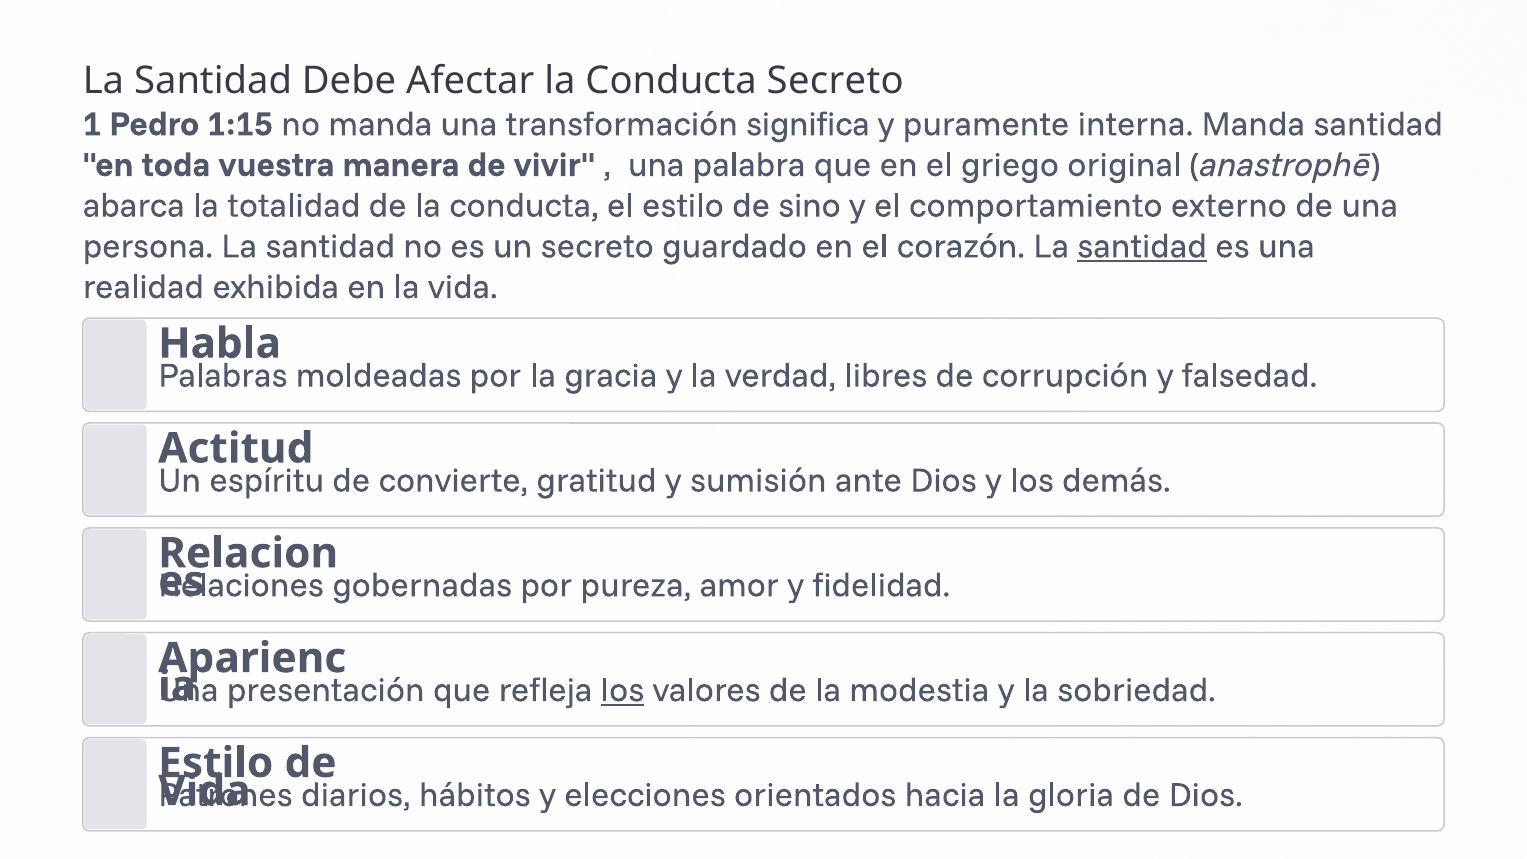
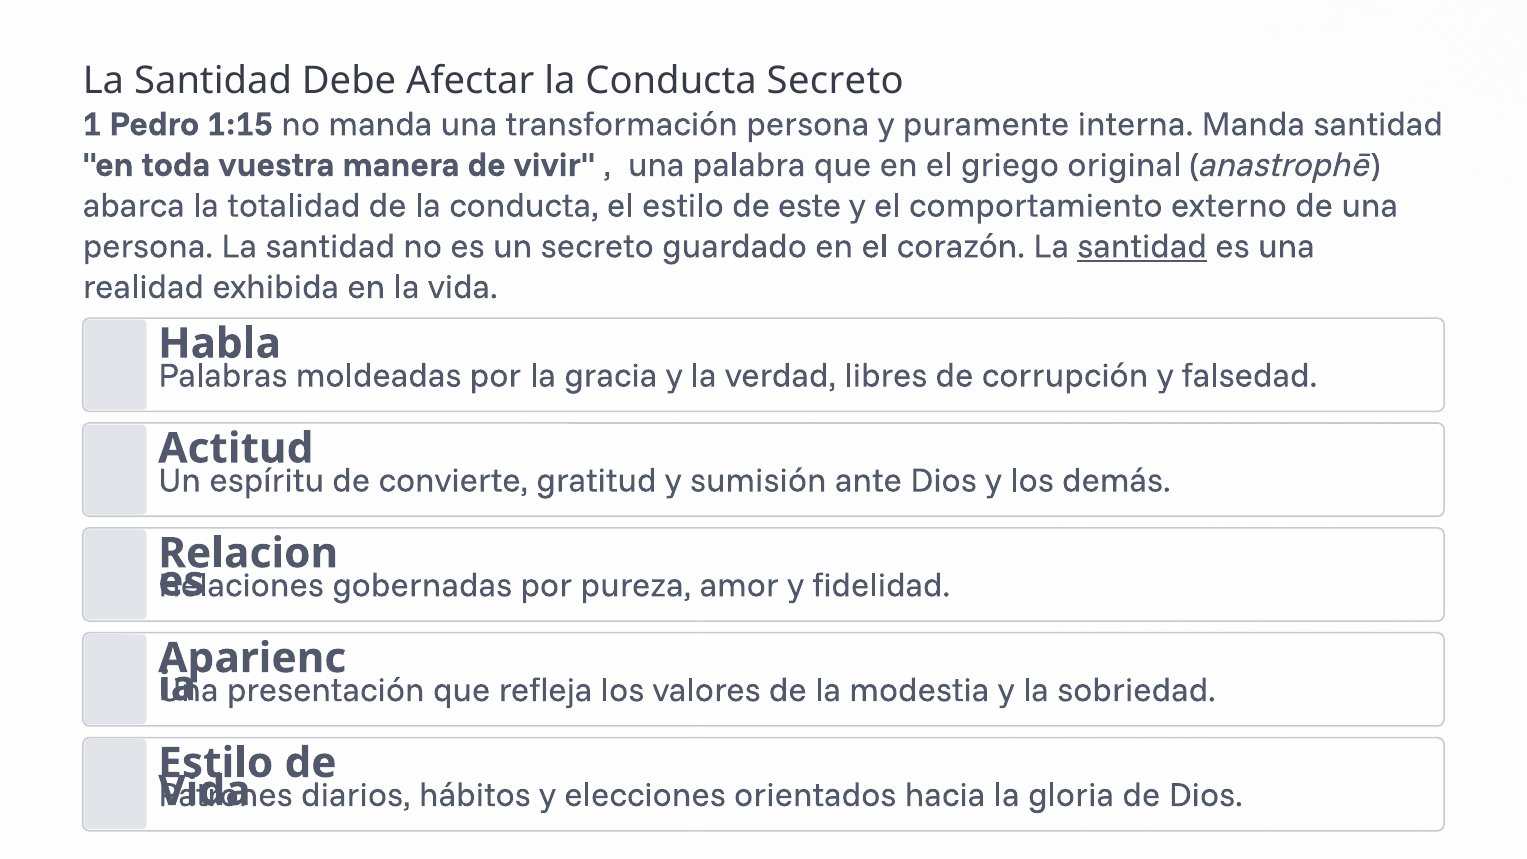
transformación significa: significa -> persona (808, 124)
sino: sino -> este (809, 206)
los underline: present -> none (622, 690)
